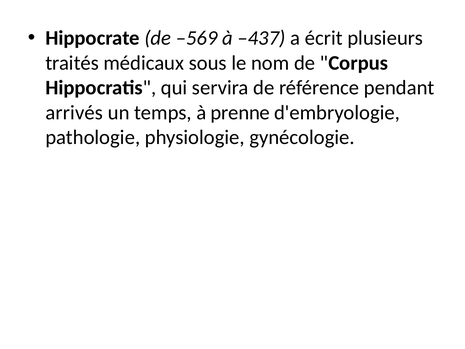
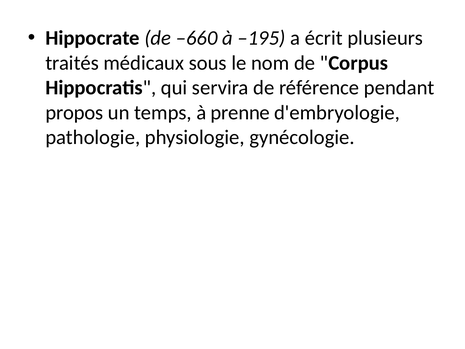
–569: –569 -> –660 (197, 38)
–437: –437 -> –195 (262, 38)
arrivés: arrivés -> propos (74, 112)
